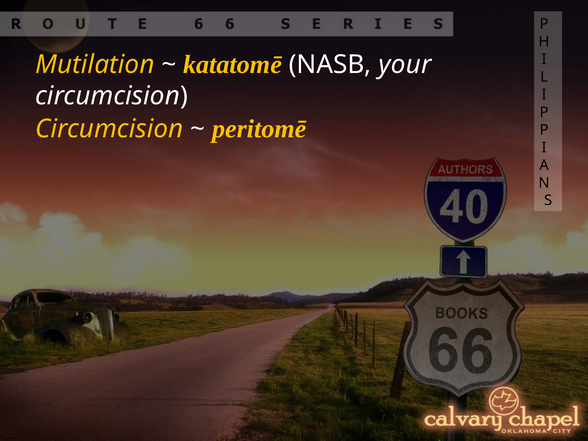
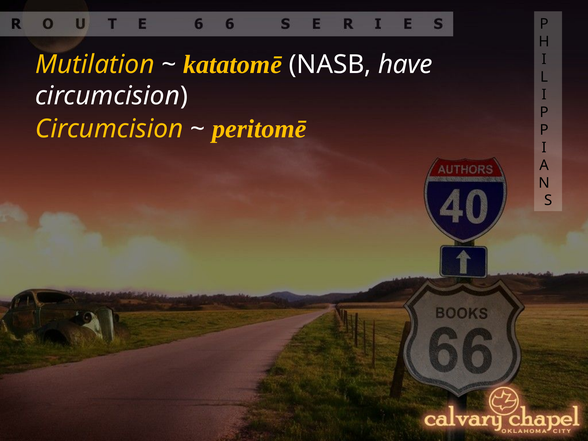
your: your -> have (405, 64)
